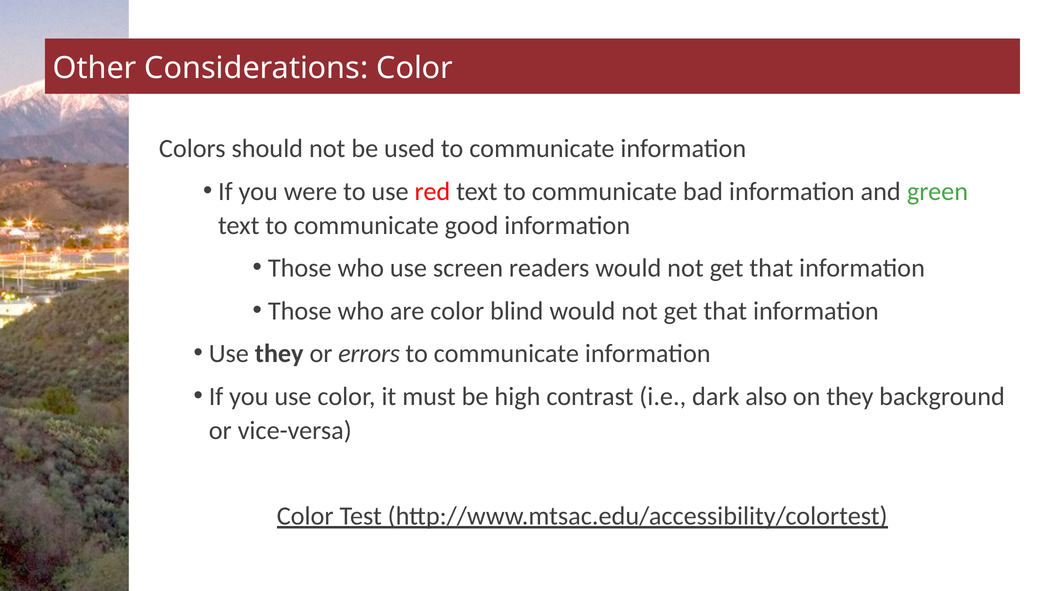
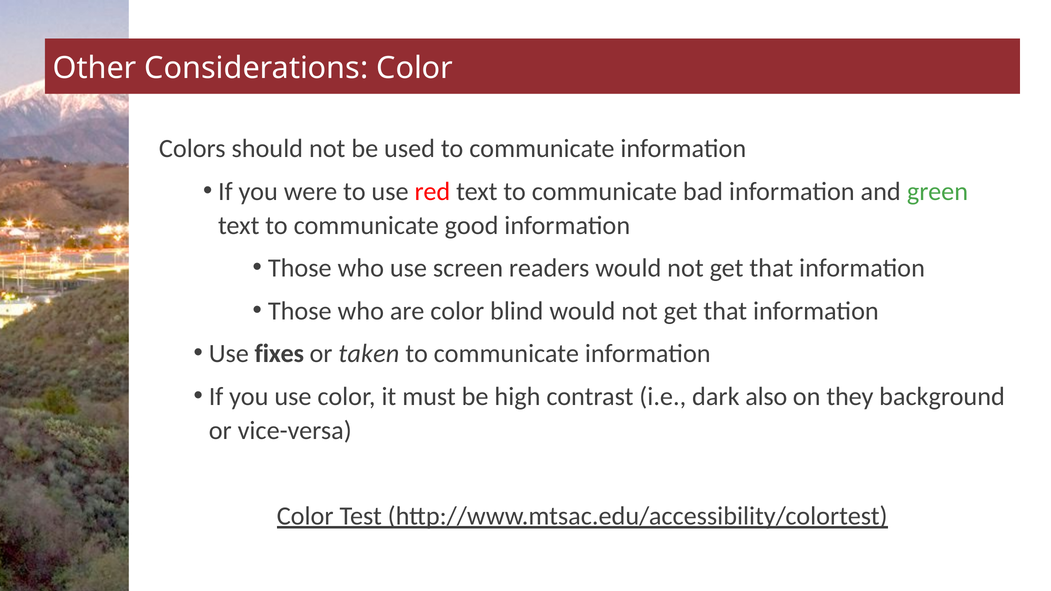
Use they: they -> fixes (279, 354)
errors: errors -> taken (369, 354)
